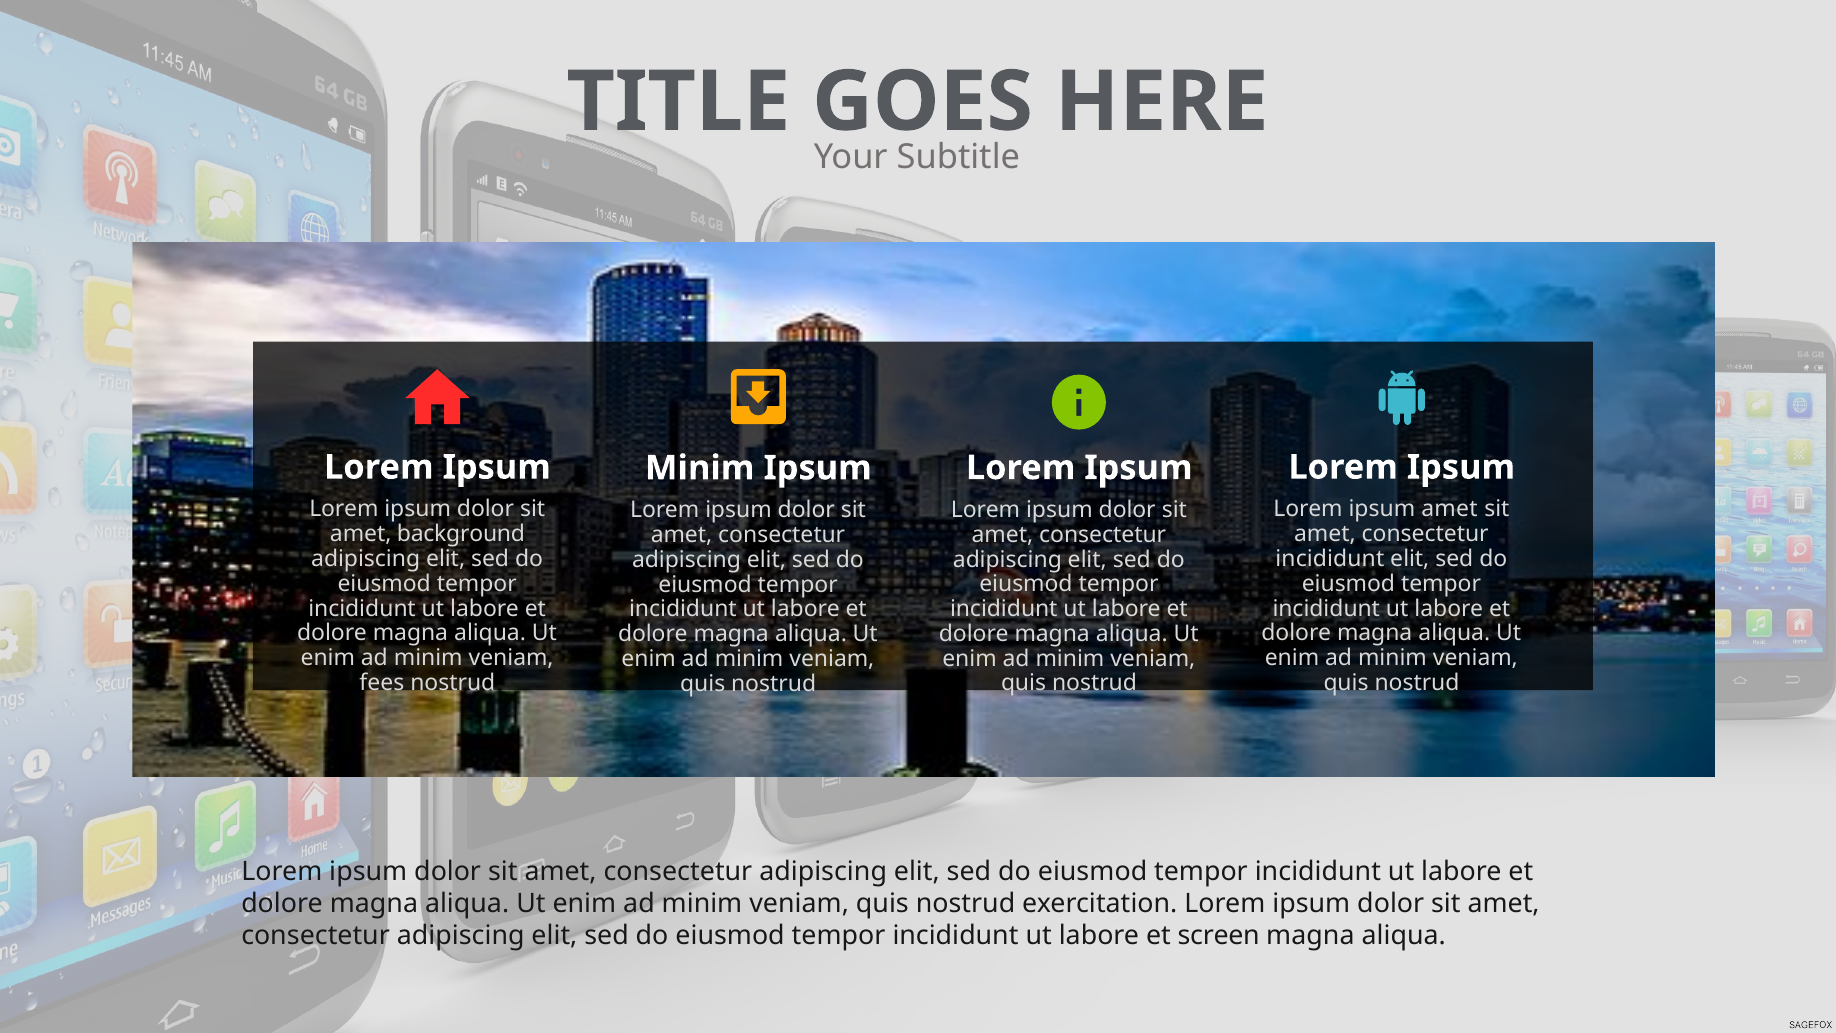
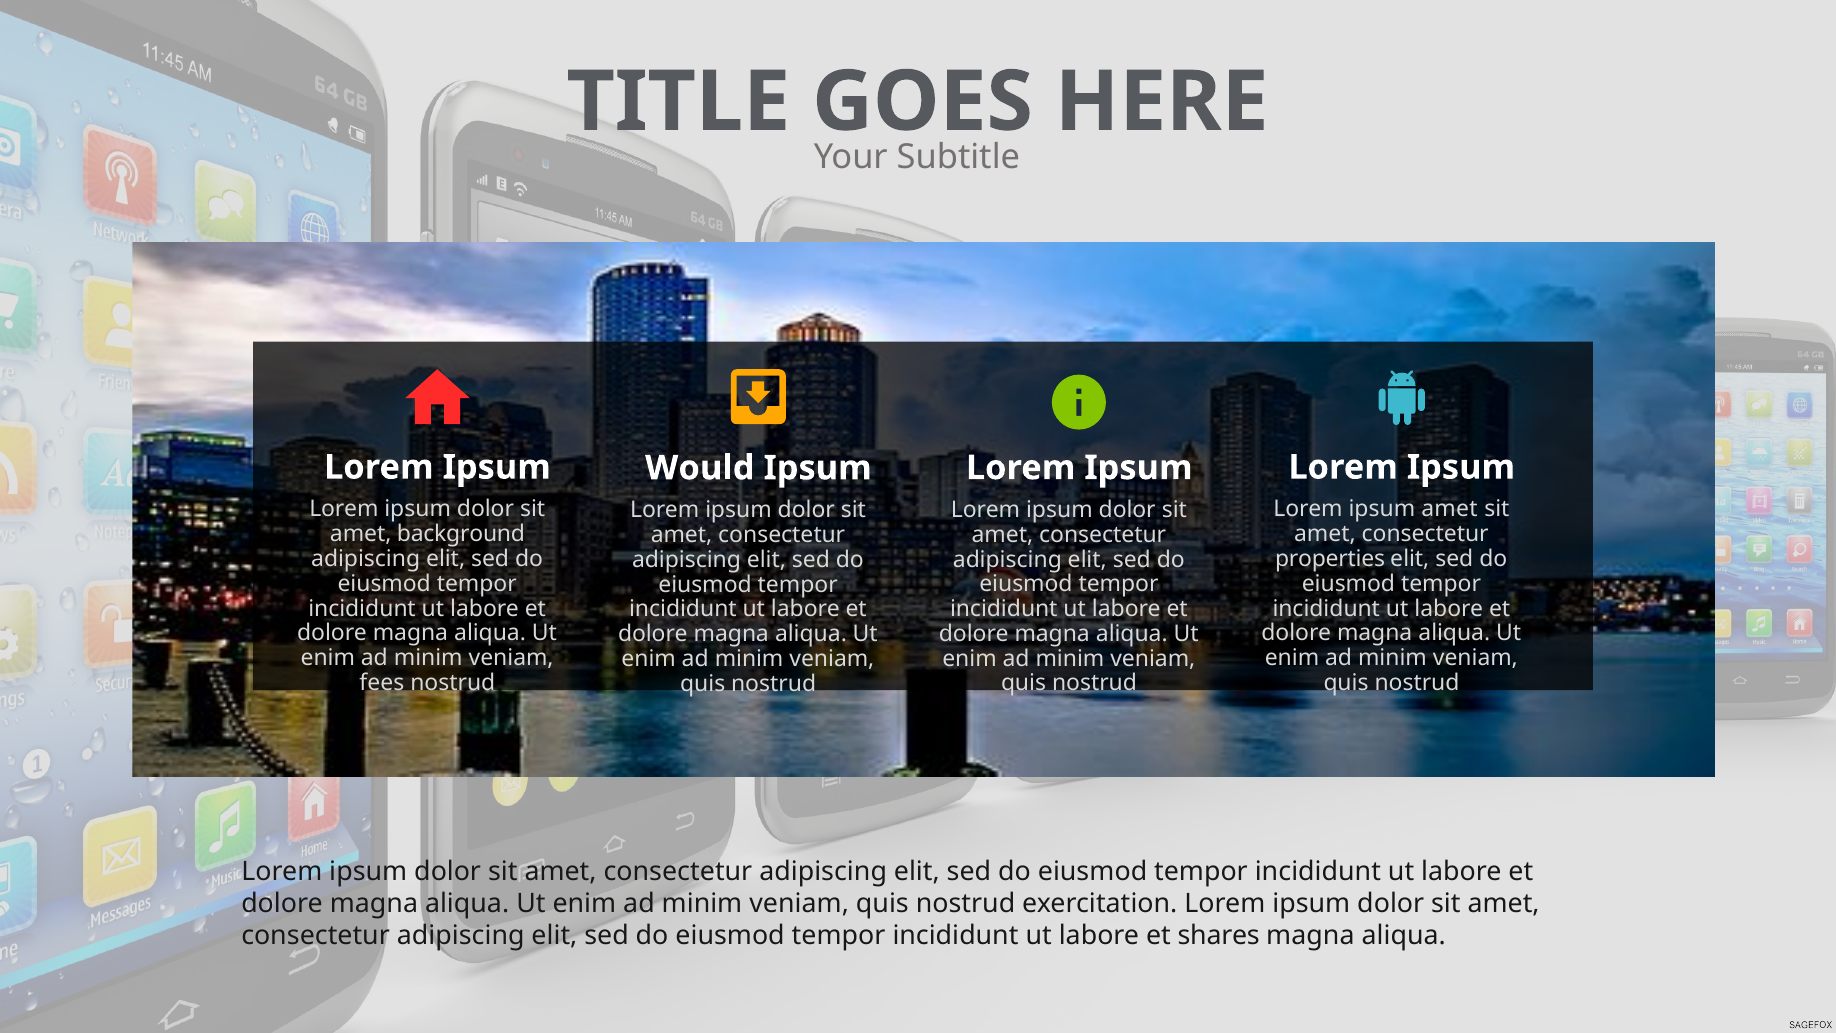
Minim: Minim -> Would (700, 468)
incididunt: incididunt -> properties (1330, 559)
screen: screen -> shares (1219, 936)
